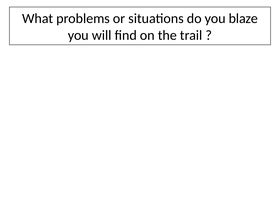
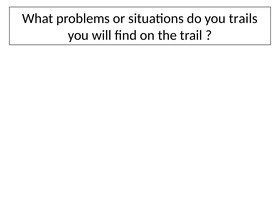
blaze: blaze -> trails (243, 18)
